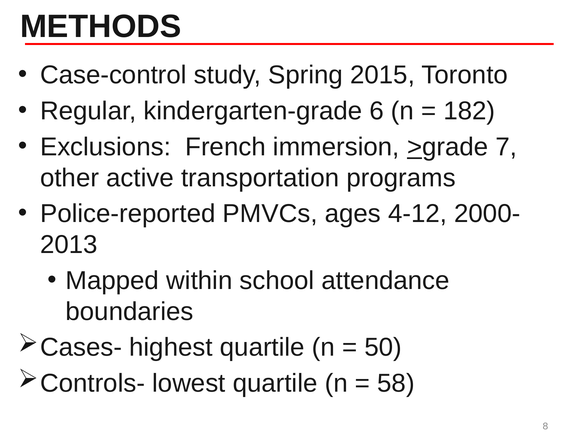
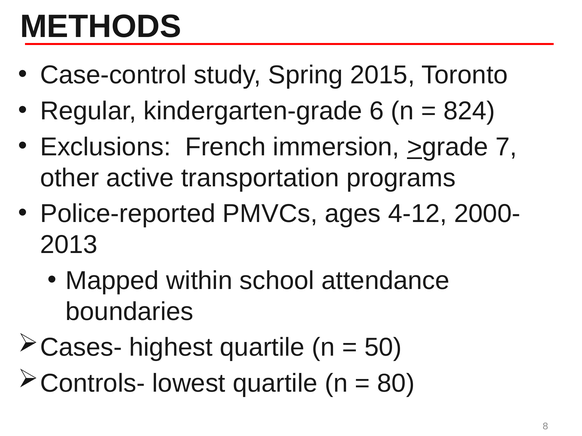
182: 182 -> 824 (469, 111)
58: 58 -> 80 (396, 384)
